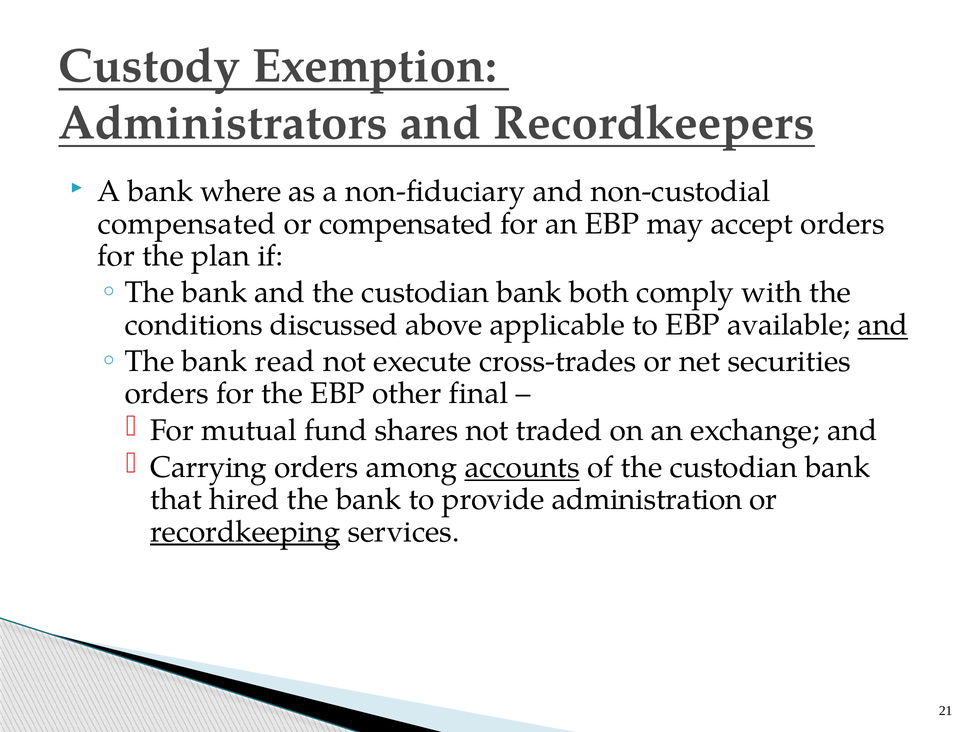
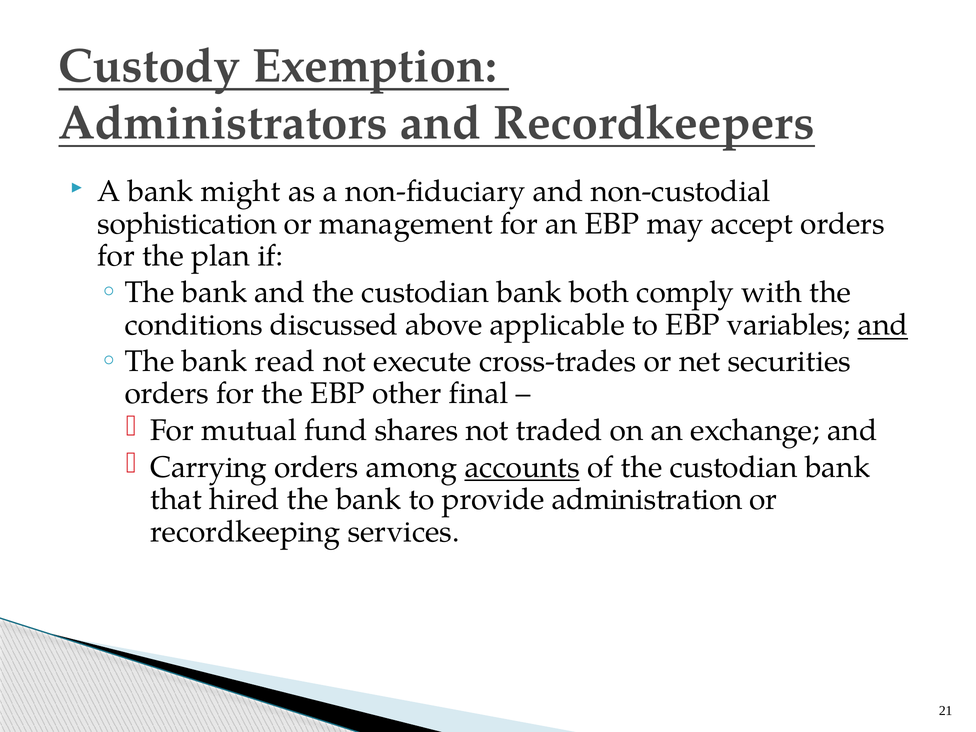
where: where -> might (240, 192)
compensated: compensated -> sophistication (187, 224)
or compensated: compensated -> management (406, 224)
available: available -> variables (789, 325)
recordkeeping underline: present -> none (245, 532)
